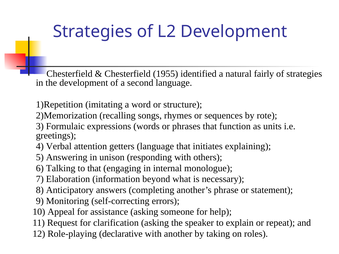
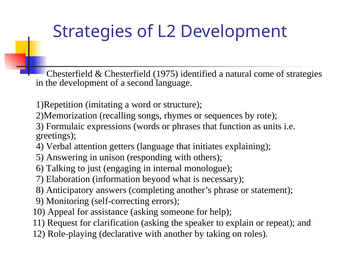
1955: 1955 -> 1975 (166, 74)
fairly: fairly -> come (264, 74)
to that: that -> just (94, 168)
